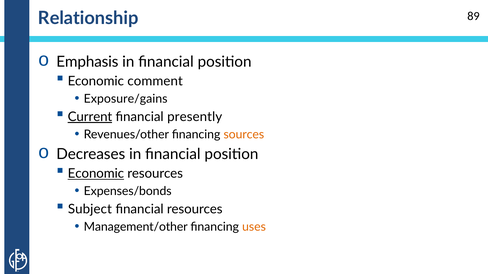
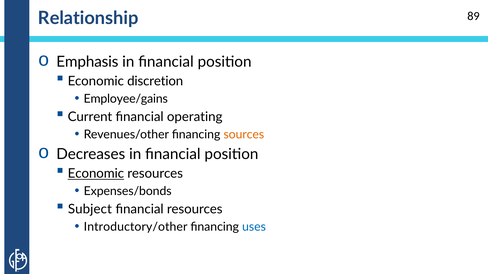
comment: comment -> discretion (155, 81)
Exposure/gains: Exposure/gains -> Employee/gains (126, 99)
Current underline: present -> none (90, 117)
presently: presently -> operating (195, 117)
Management/other: Management/other -> Introductory/other (136, 227)
uses colour: orange -> blue (254, 227)
